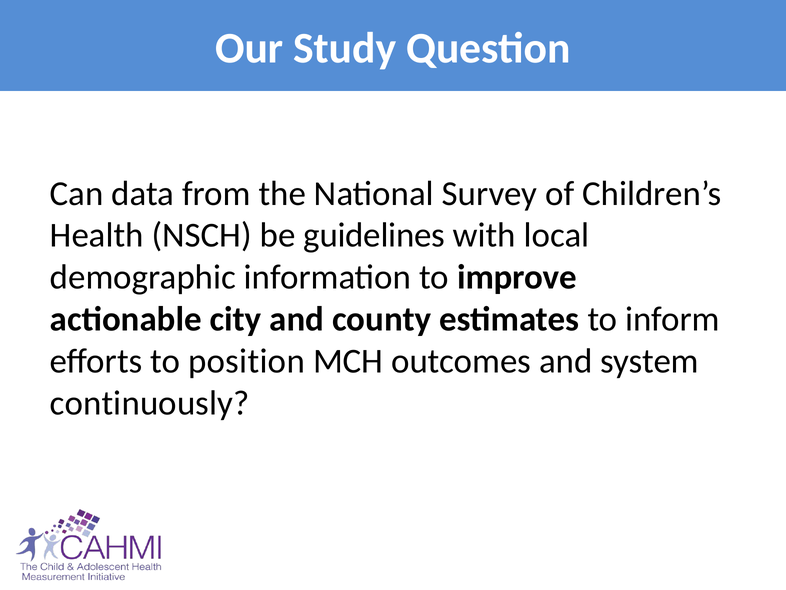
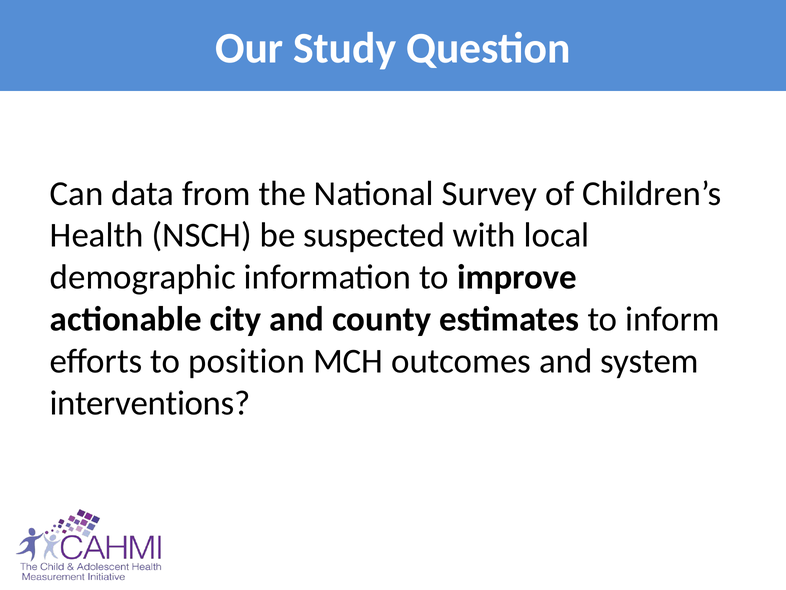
guidelines: guidelines -> suspected (374, 235)
continuously: continuously -> interventions (150, 403)
